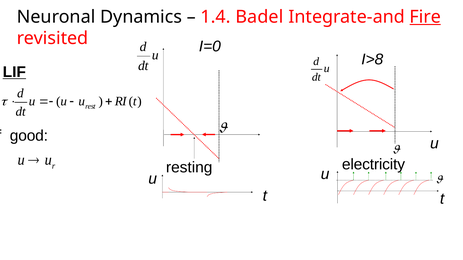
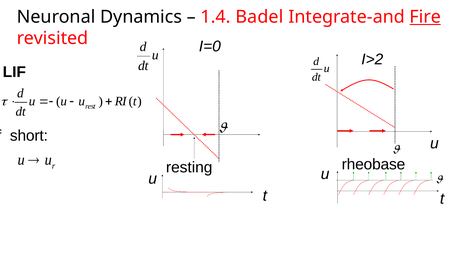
I>8: I>8 -> I>2 (372, 60)
LIF underline: present -> none (14, 72)
good: good -> short (29, 136)
electricity: electricity -> rheobase (373, 165)
